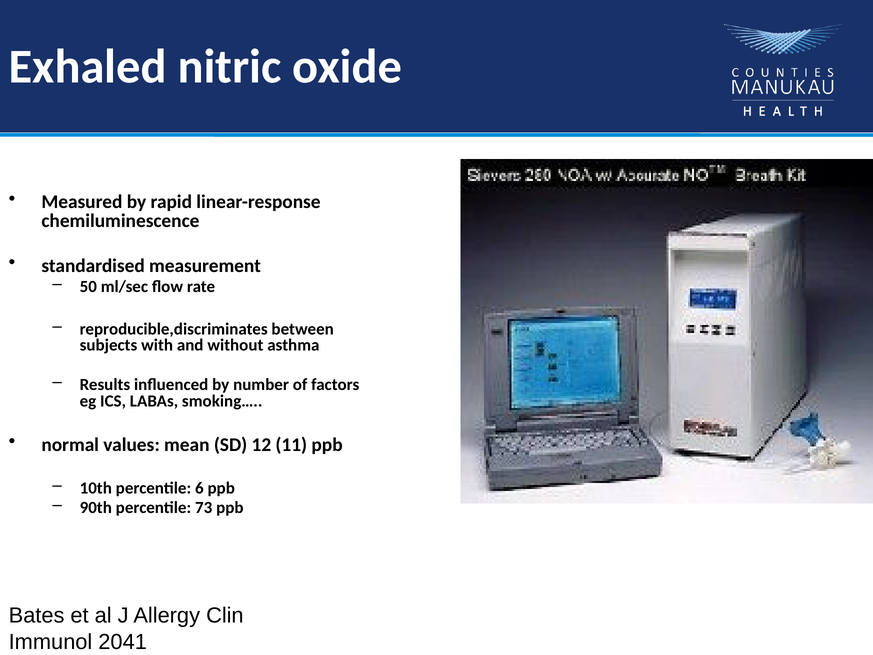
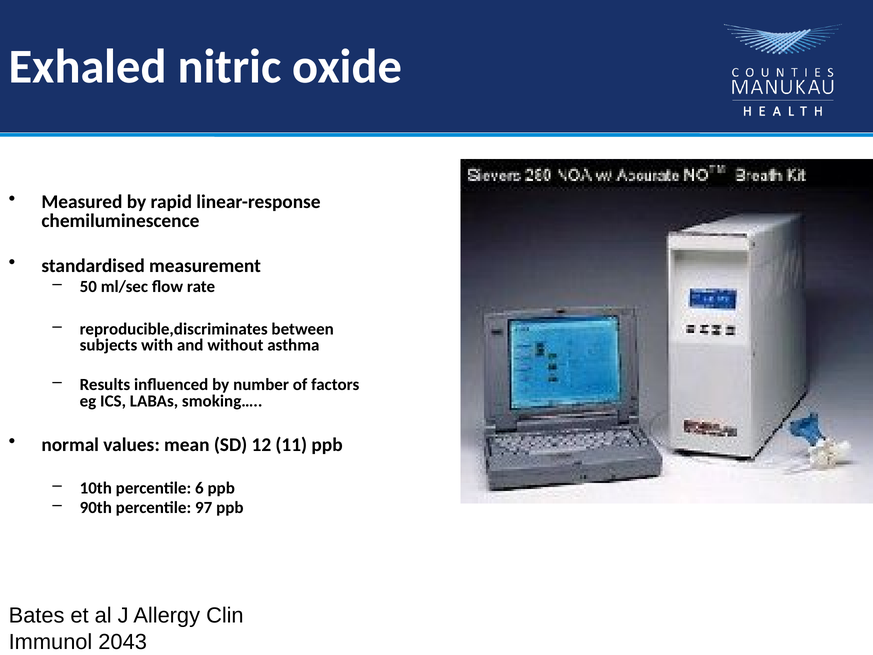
73: 73 -> 97 (204, 508)
2041: 2041 -> 2043 (123, 642)
